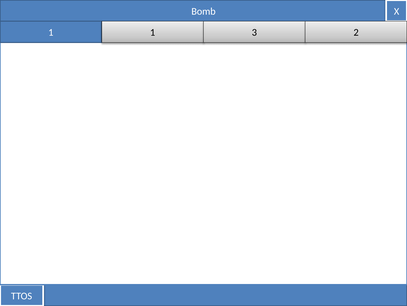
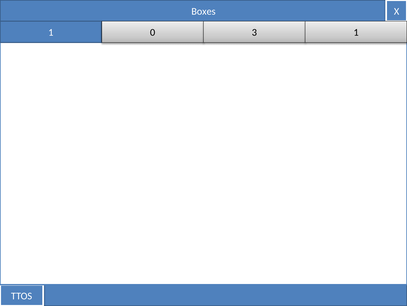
Bomb: Bomb -> Boxes (204, 11)
1 1: 1 -> 0 (153, 33)
3 2: 2 -> 1 (356, 33)
